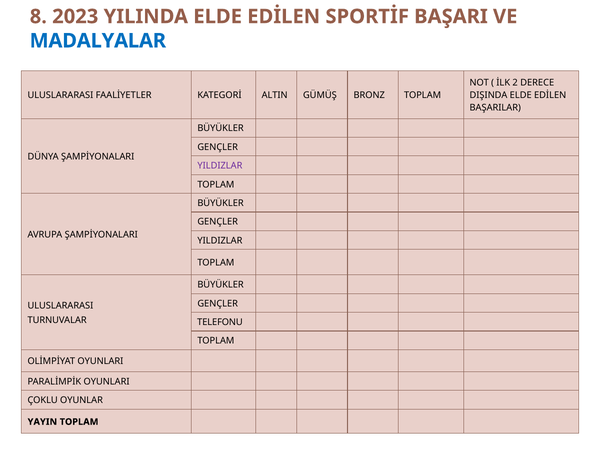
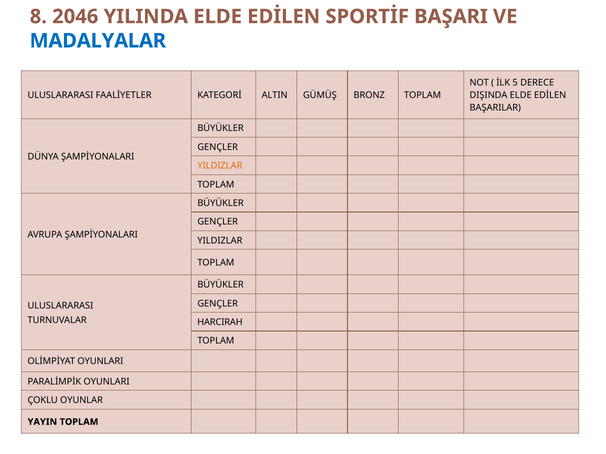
2023: 2023 -> 2046 (75, 17)
2: 2 -> 5 (515, 83)
YILDIZLAR colour: purple -> orange (220, 166)
TELEFONU: TELEFONU -> HARCIRAH (220, 323)
